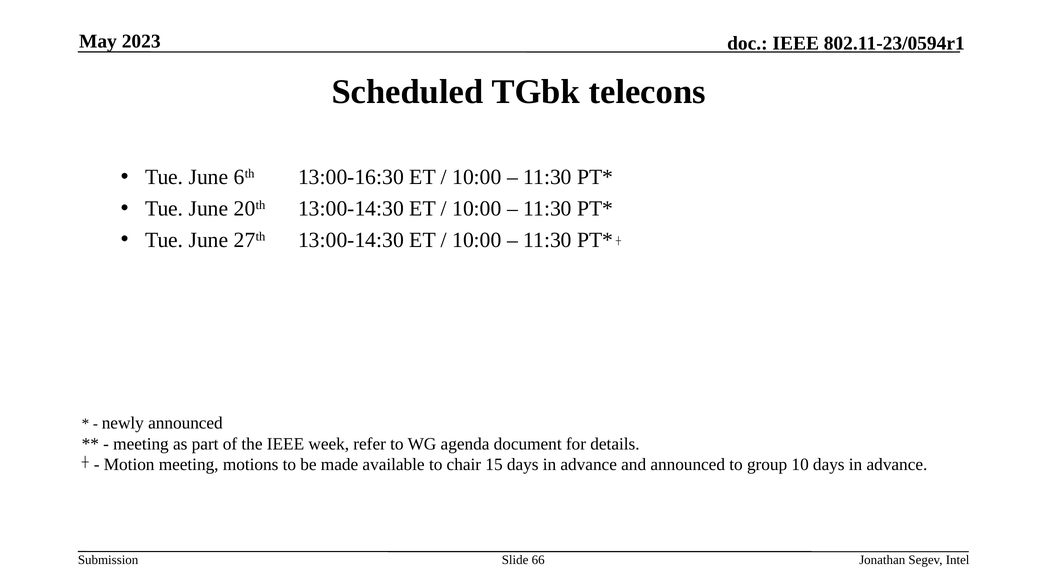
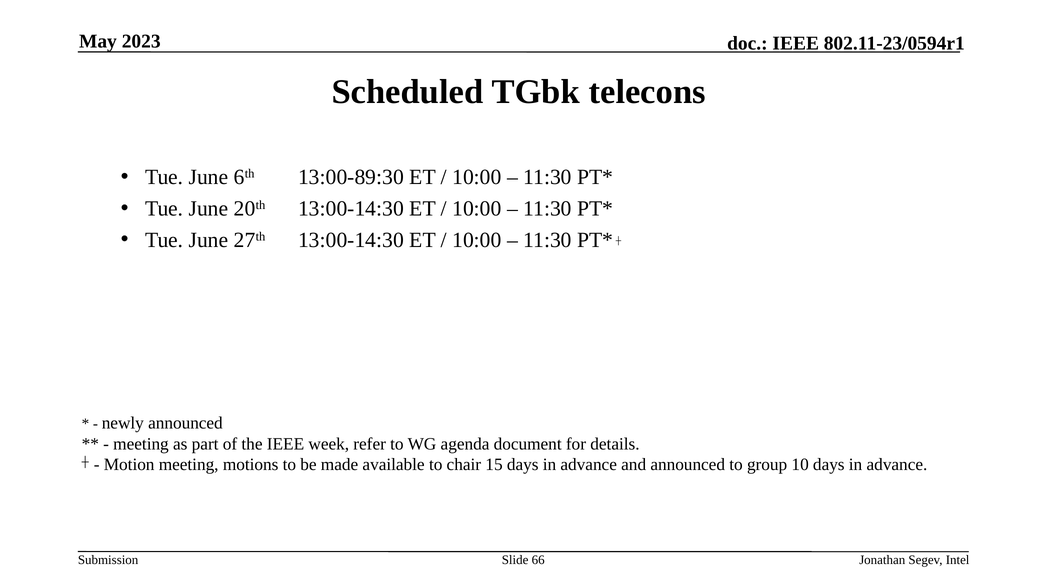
13:00-16:30: 13:00-16:30 -> 13:00-89:30 (351, 177)
